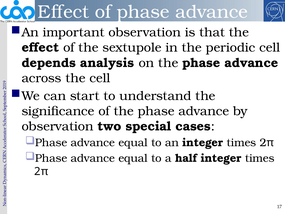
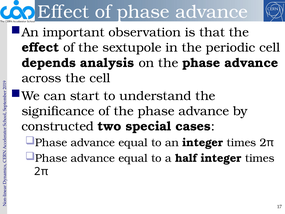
observation: observation -> constructed (58, 126)
